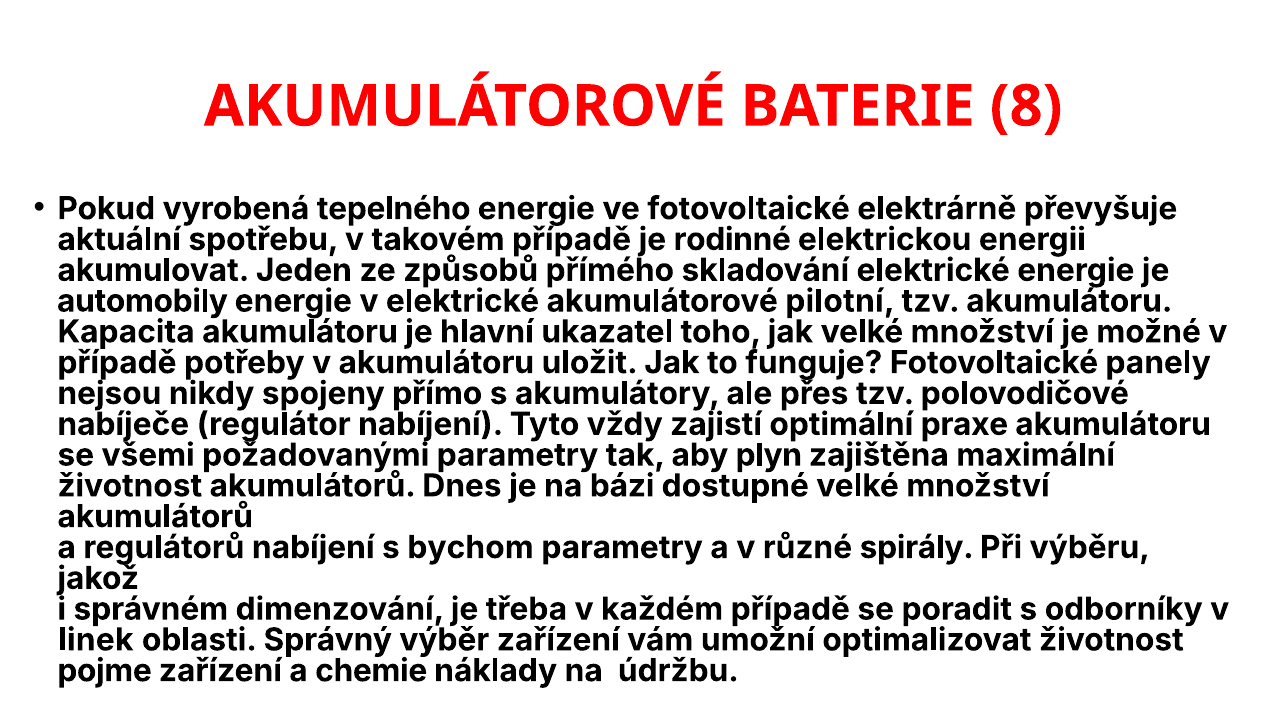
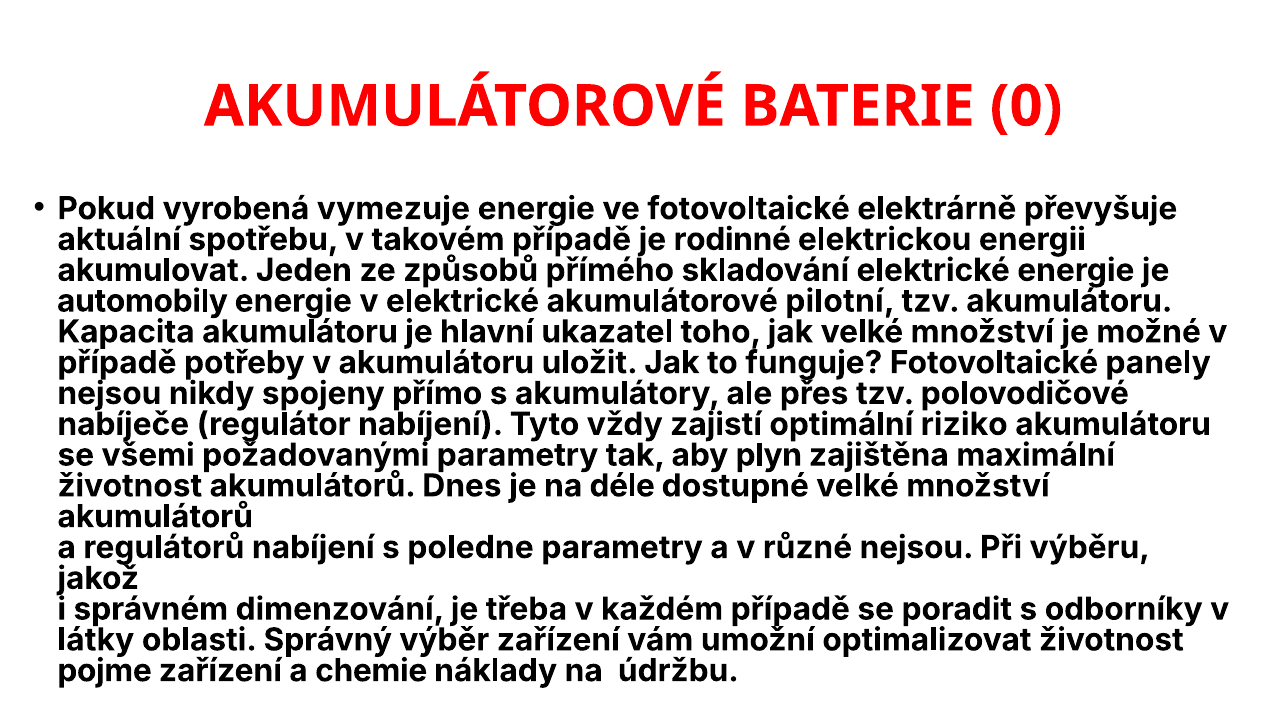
8: 8 -> 0 (1026, 106)
tepelného: tepelného -> vymezuje (393, 209)
praxe: praxe -> riziko (964, 424)
bázi: bázi -> déle (622, 486)
bychom: bychom -> poledne (471, 547)
různé spirály: spirály -> nejsou (917, 547)
linek: linek -> látky (96, 640)
